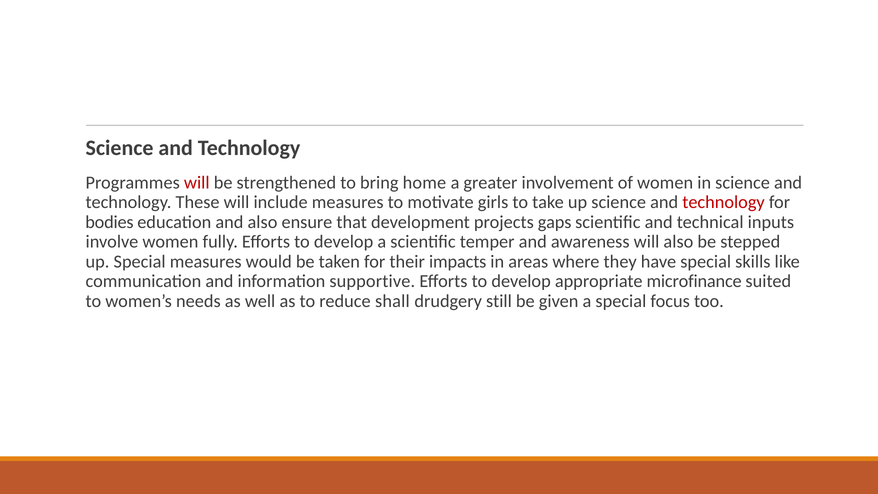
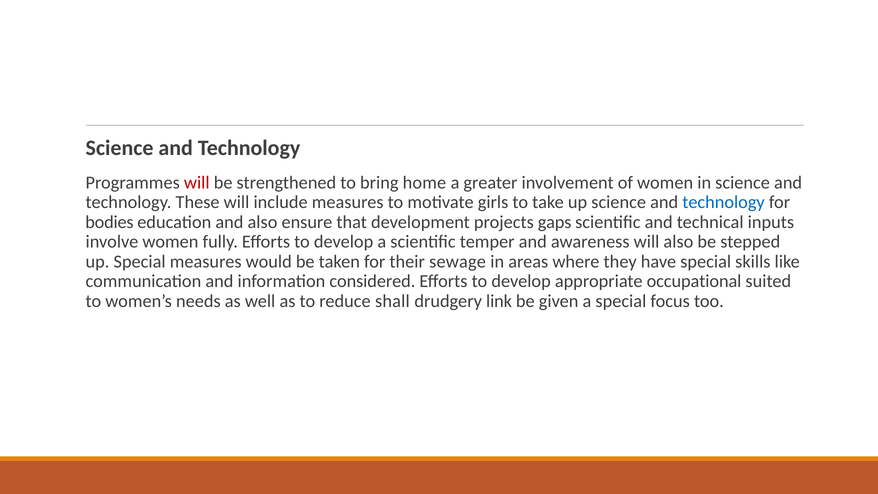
technology colour: red -> blue (724, 202)
impacts: impacts -> sewage (458, 262)
supportive: supportive -> considered (372, 281)
microfinance: microfinance -> occupational (694, 281)
still: still -> link (499, 301)
